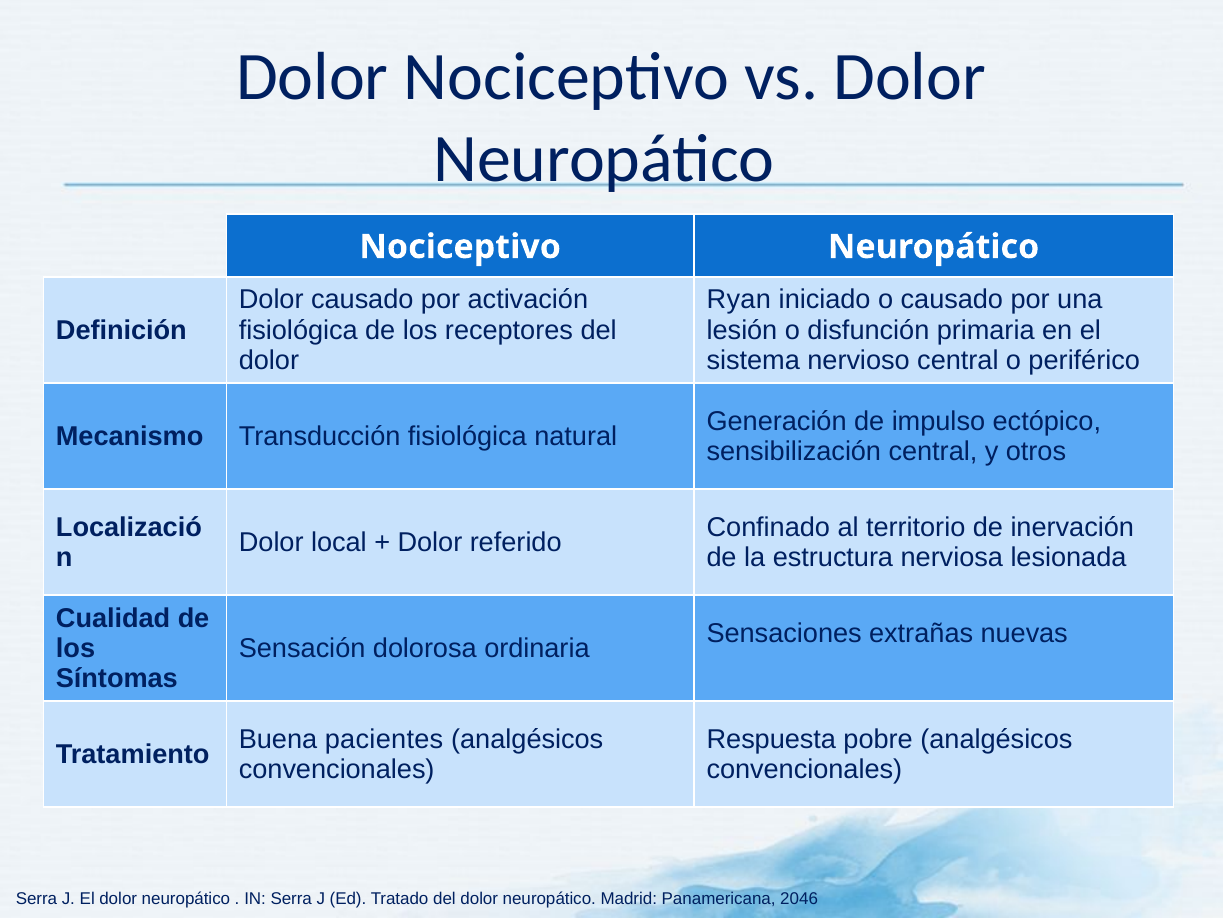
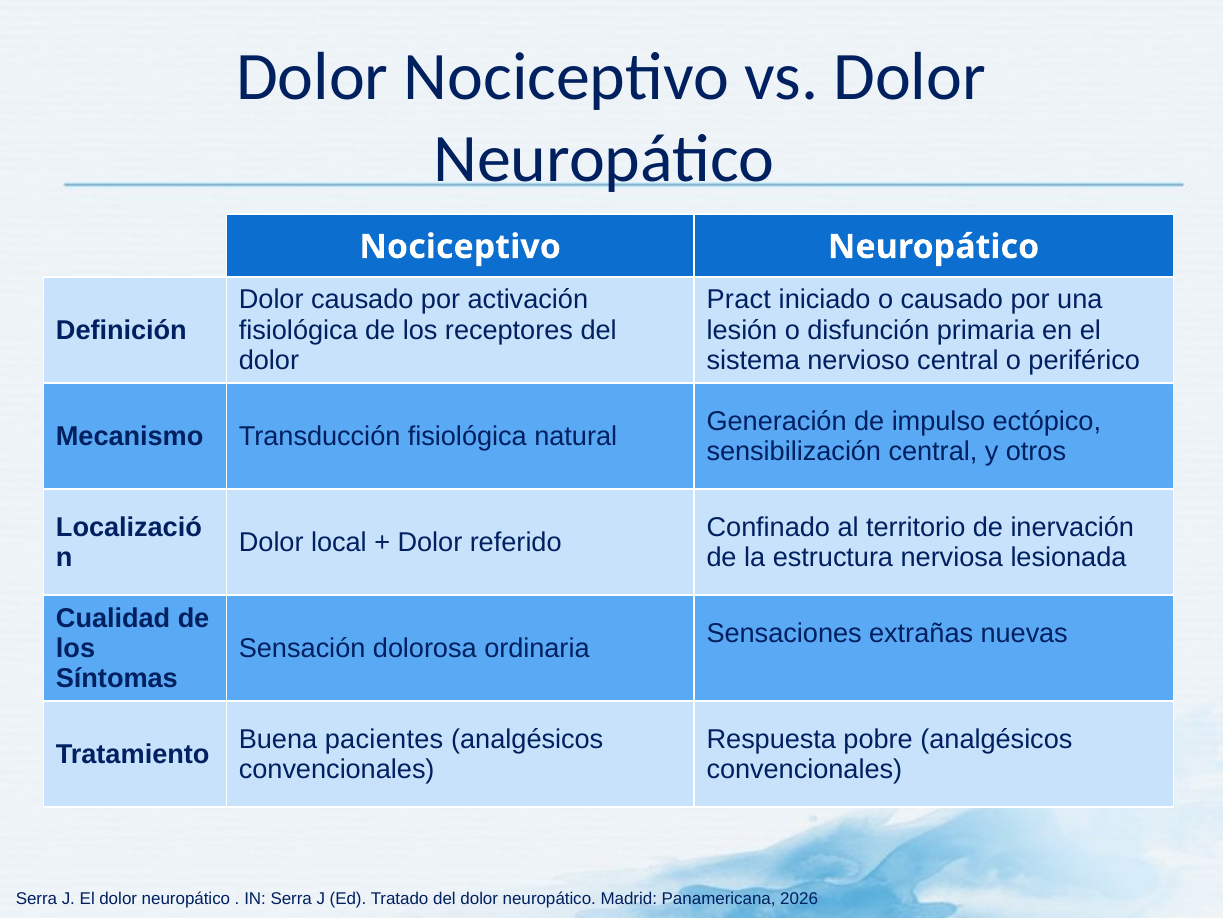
Ryan: Ryan -> Pract (739, 300)
2046: 2046 -> 2026 (799, 898)
